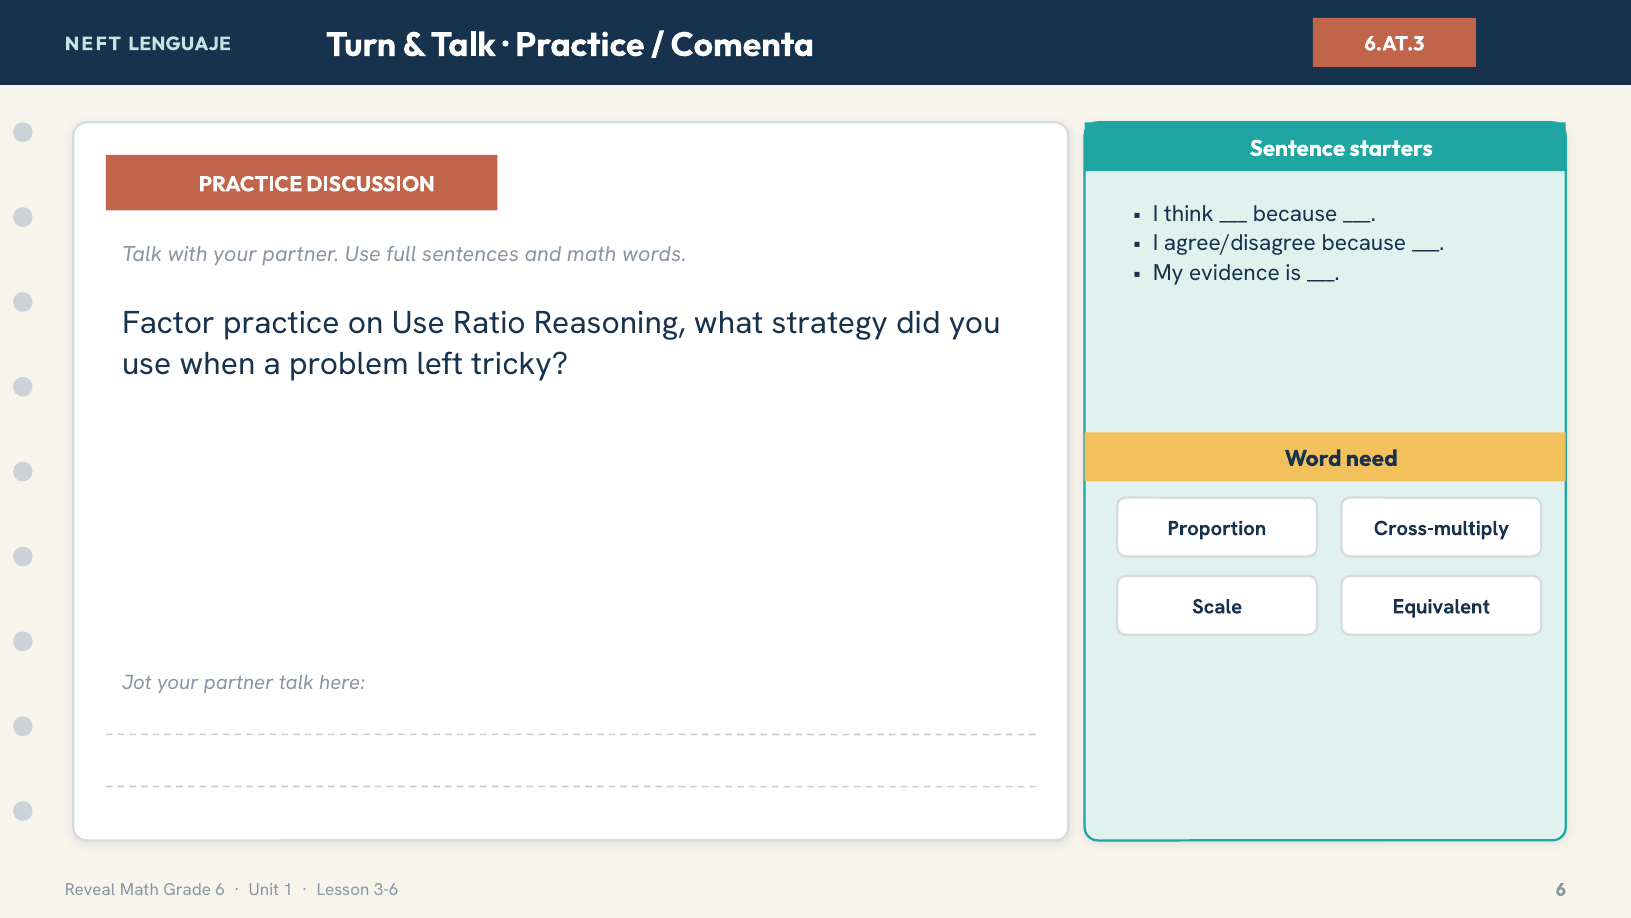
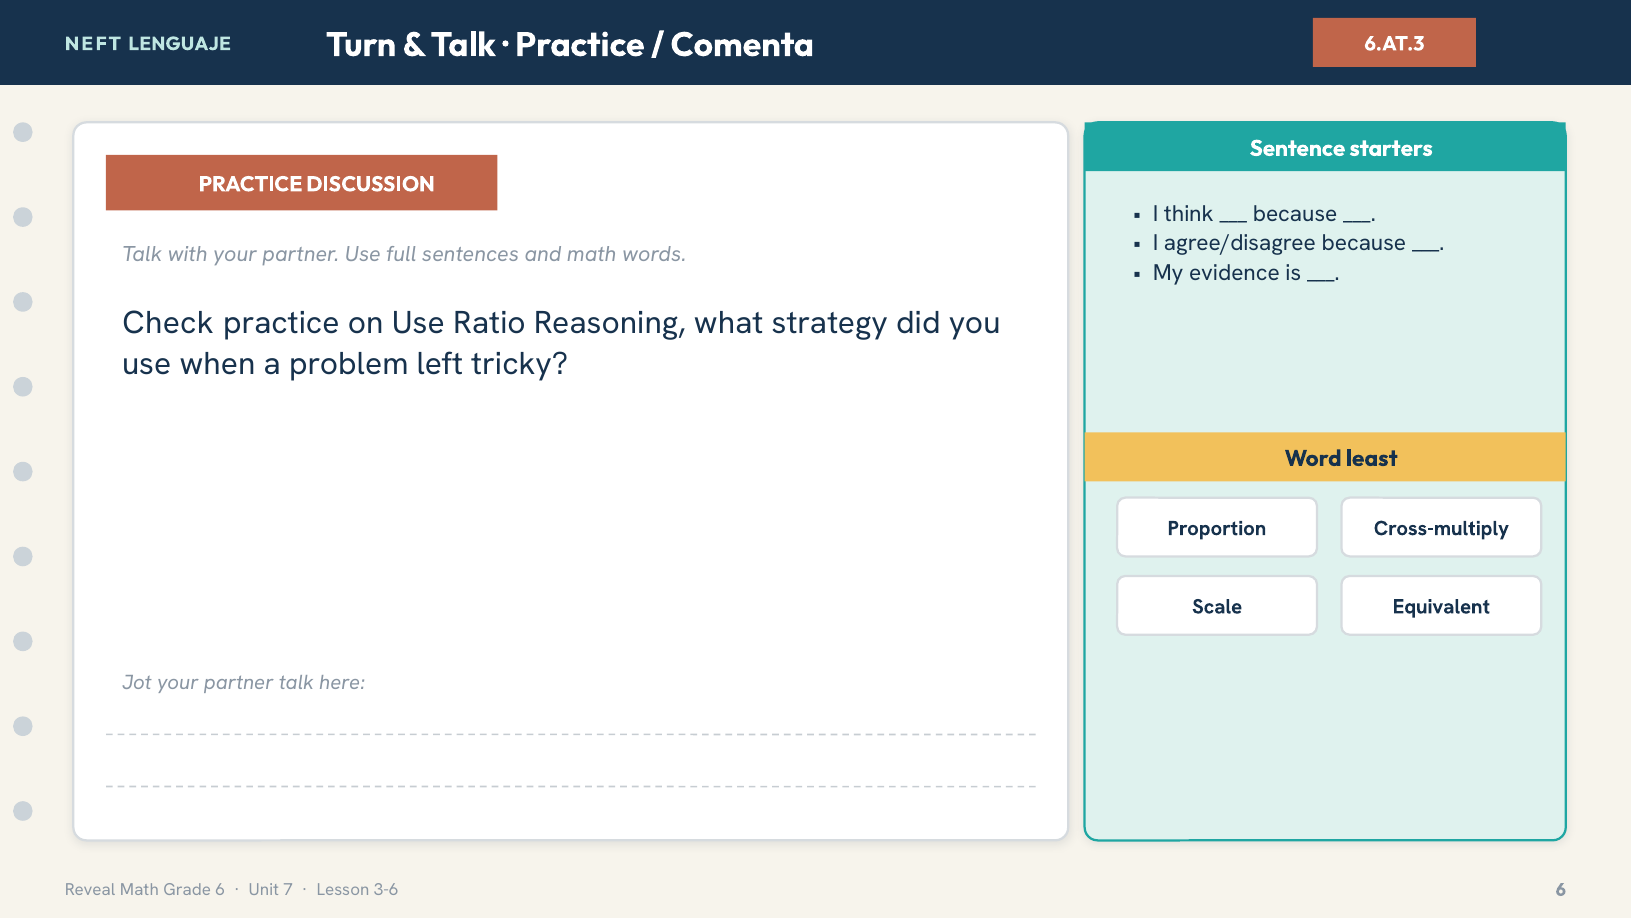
Factor: Factor -> Check (168, 323)
need: need -> least (1372, 458)
1: 1 -> 7 (288, 889)
